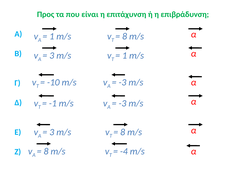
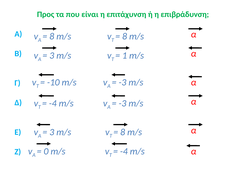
1: 1 -> 8 (52, 36)
-1: -1 -> -4 (53, 104)
8: 8 -> 0 (46, 152)
